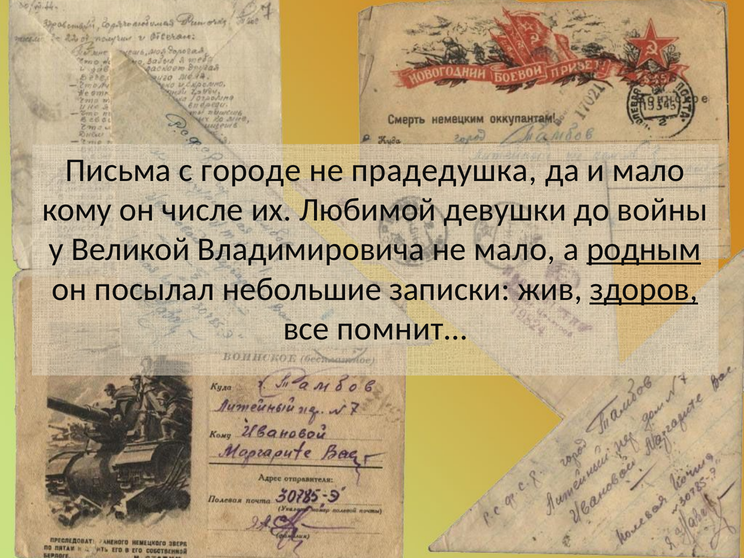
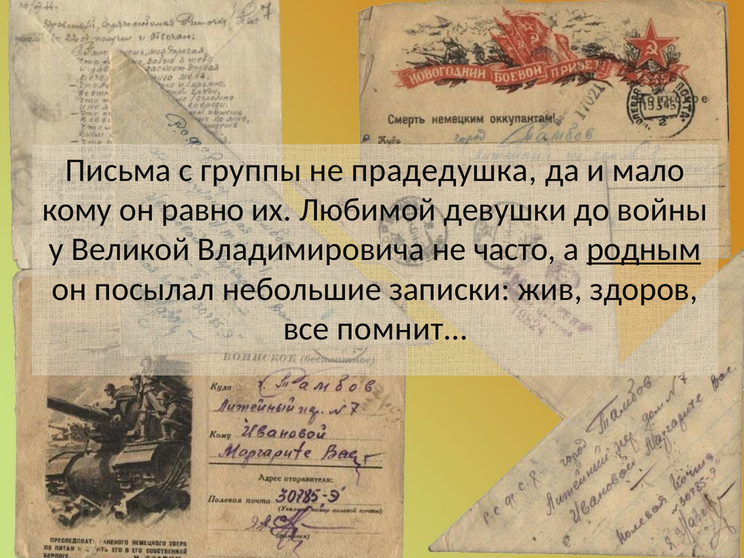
городе: городе -> группы (251, 170)
числе: числе -> равно (203, 210)
не мало: мало -> часто (515, 249)
здоров underline: present -> none (644, 289)
